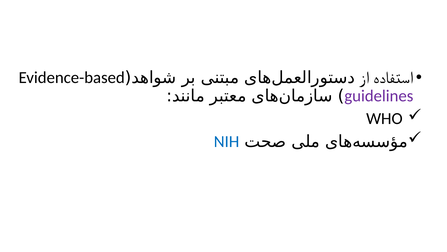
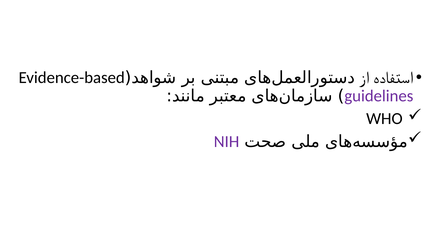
NIH colour: blue -> purple (227, 141)
